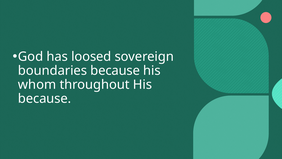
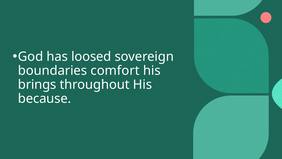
boundaries because: because -> comfort (115, 70)
whom: whom -> brings (37, 84)
